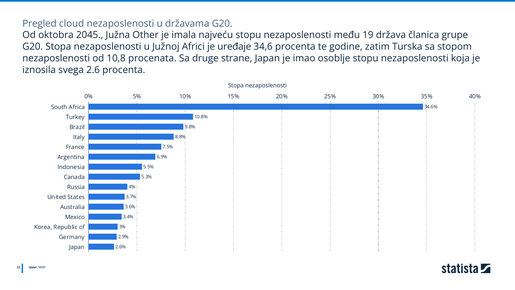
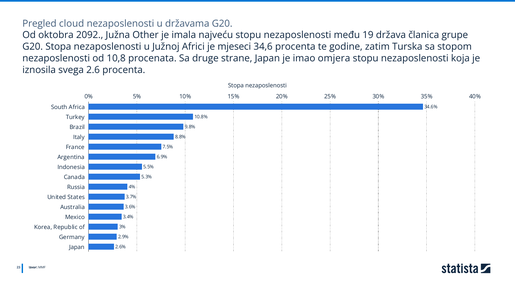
2045: 2045 -> 2092 (90, 35)
uređaje: uređaje -> mjeseci (234, 47)
osoblje: osoblje -> omjera (334, 58)
